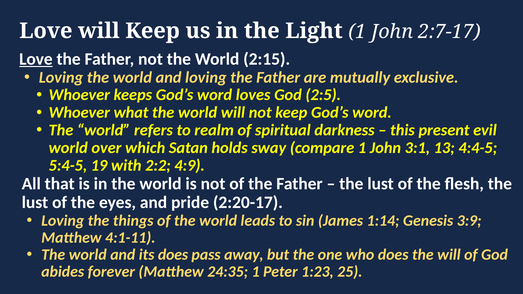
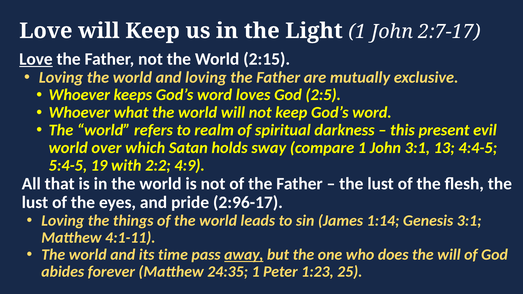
2:20-17: 2:20-17 -> 2:96-17 (248, 203)
Genesis 3:9: 3:9 -> 3:1 (469, 221)
its does: does -> time (173, 255)
away underline: none -> present (244, 255)
